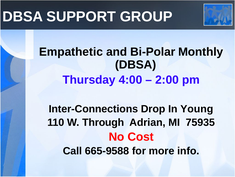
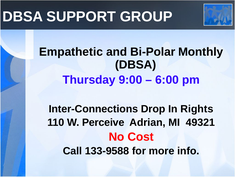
4:00: 4:00 -> 9:00 (130, 79)
2:00: 2:00 -> 6:00 (167, 79)
Young: Young -> Rights (197, 109)
Through: Through -> Perceive (103, 122)
75935: 75935 -> 49321 (200, 122)
665-9588: 665-9588 -> 133-9588 (107, 150)
